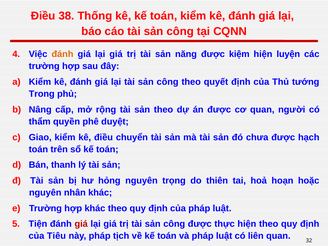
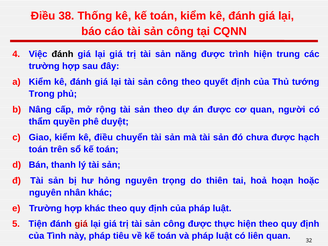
đánh colour: orange -> black (62, 54)
kiệm: kiệm -> trình (239, 54)
luyện: luyện -> trung (288, 54)
Tiêu: Tiêu -> Tình (56, 236)
tịch: tịch -> tiêu (121, 236)
